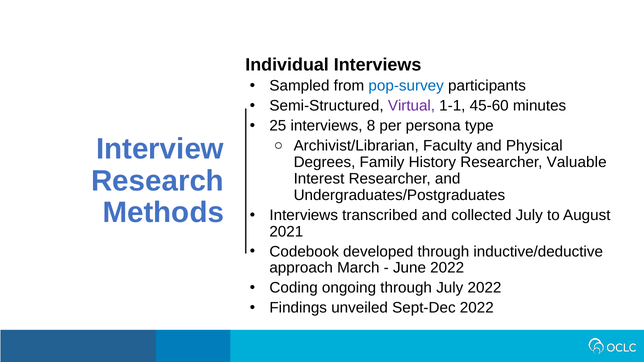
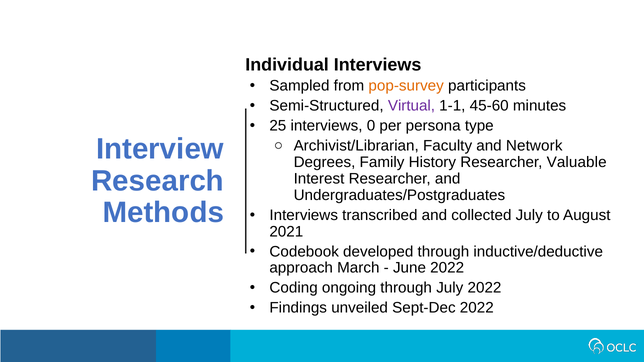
pop-survey colour: blue -> orange (406, 86)
8: 8 -> 0 (371, 126)
Physical: Physical -> Network (534, 146)
